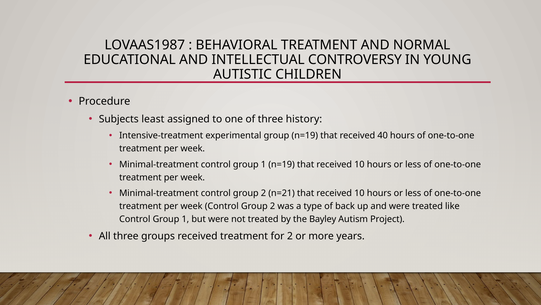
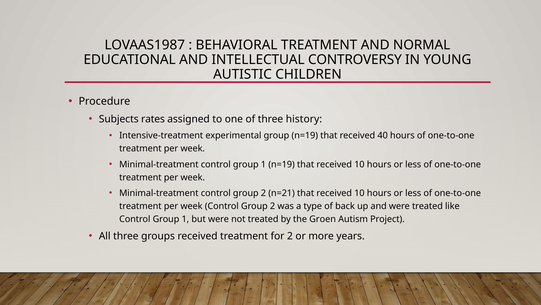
least: least -> rates (153, 119)
Bayley: Bayley -> Groen (323, 219)
